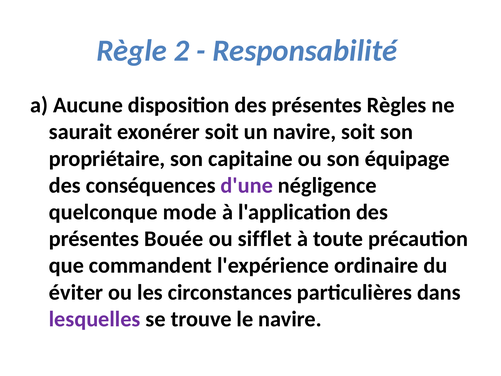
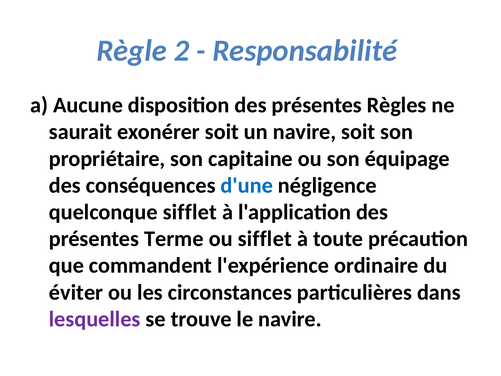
d'une colour: purple -> blue (247, 185)
quelconque mode: mode -> sifflet (190, 212)
Bouée: Bouée -> Terme (174, 239)
